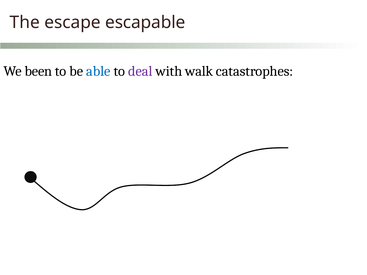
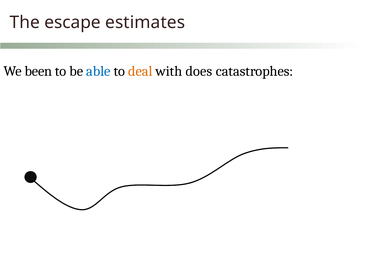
escapable: escapable -> estimates (145, 22)
deal colour: purple -> orange (140, 71)
walk: walk -> does (199, 71)
